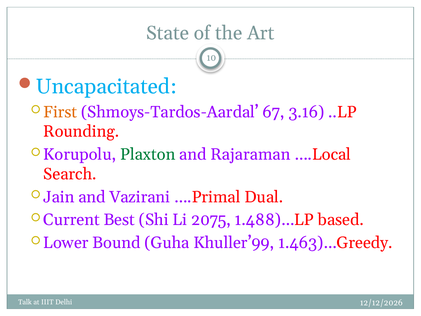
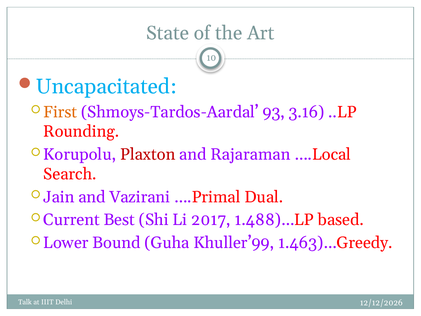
67: 67 -> 93 (274, 112)
Plaxton colour: green -> red (148, 154)
2075: 2075 -> 2017 (211, 220)
